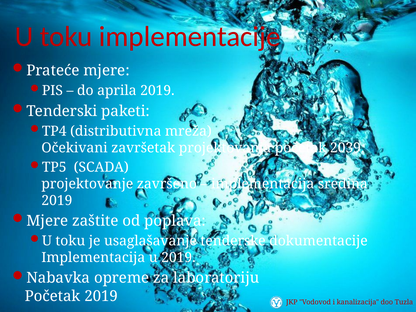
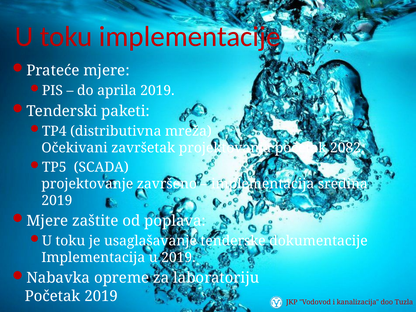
2039: 2039 -> 2082 (347, 148)
